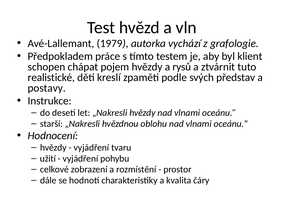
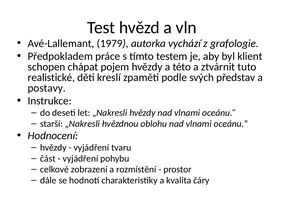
rysů: rysů -> této (182, 67)
užití: užití -> část (48, 158)
